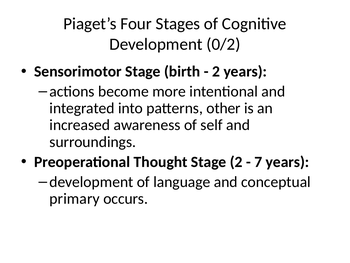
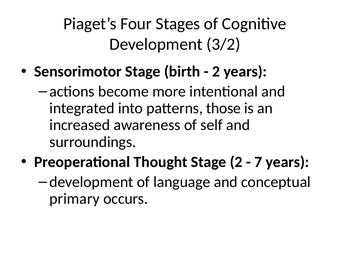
0/2: 0/2 -> 3/2 (223, 44)
other: other -> those (224, 108)
